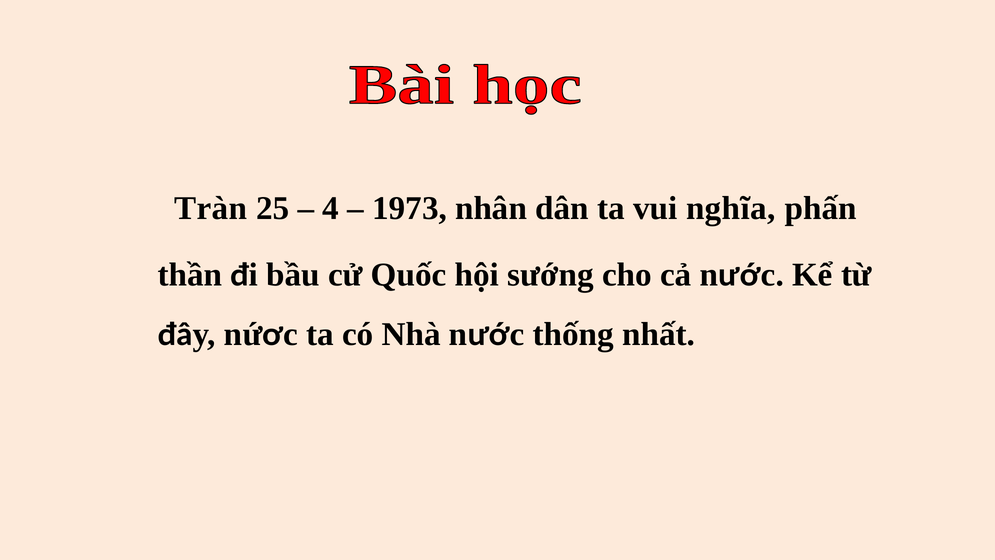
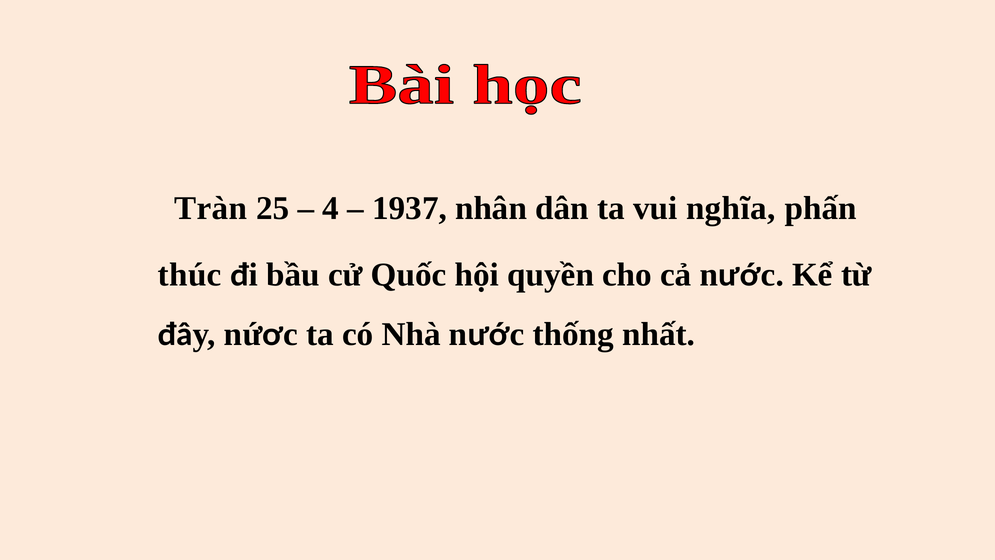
1973: 1973 -> 1937 (410, 208)
thần: thần -> thúc (190, 274)
sướng: sướng -> quyền (551, 274)
